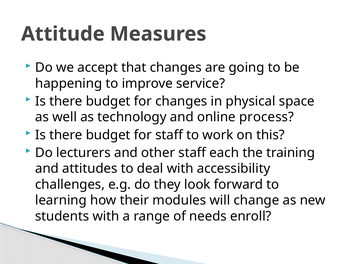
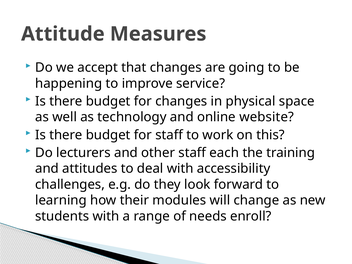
process: process -> website (267, 117)
